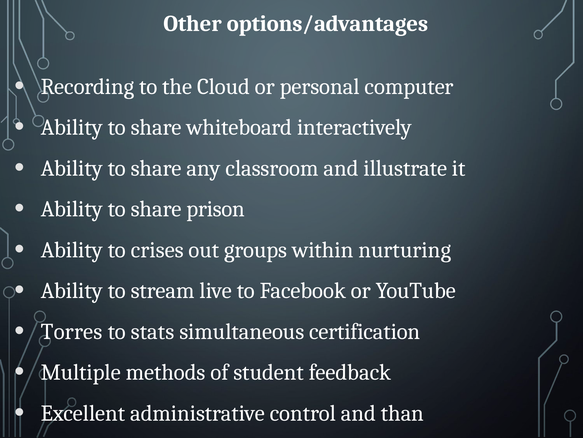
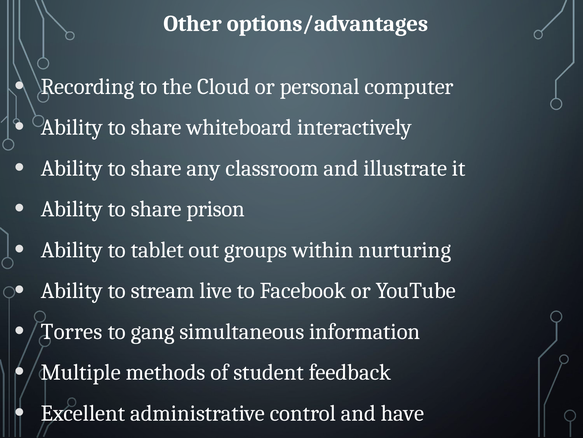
crises: crises -> tablet (157, 249)
stats: stats -> gang (153, 331)
certification: certification -> information (365, 331)
than: than -> have (402, 413)
